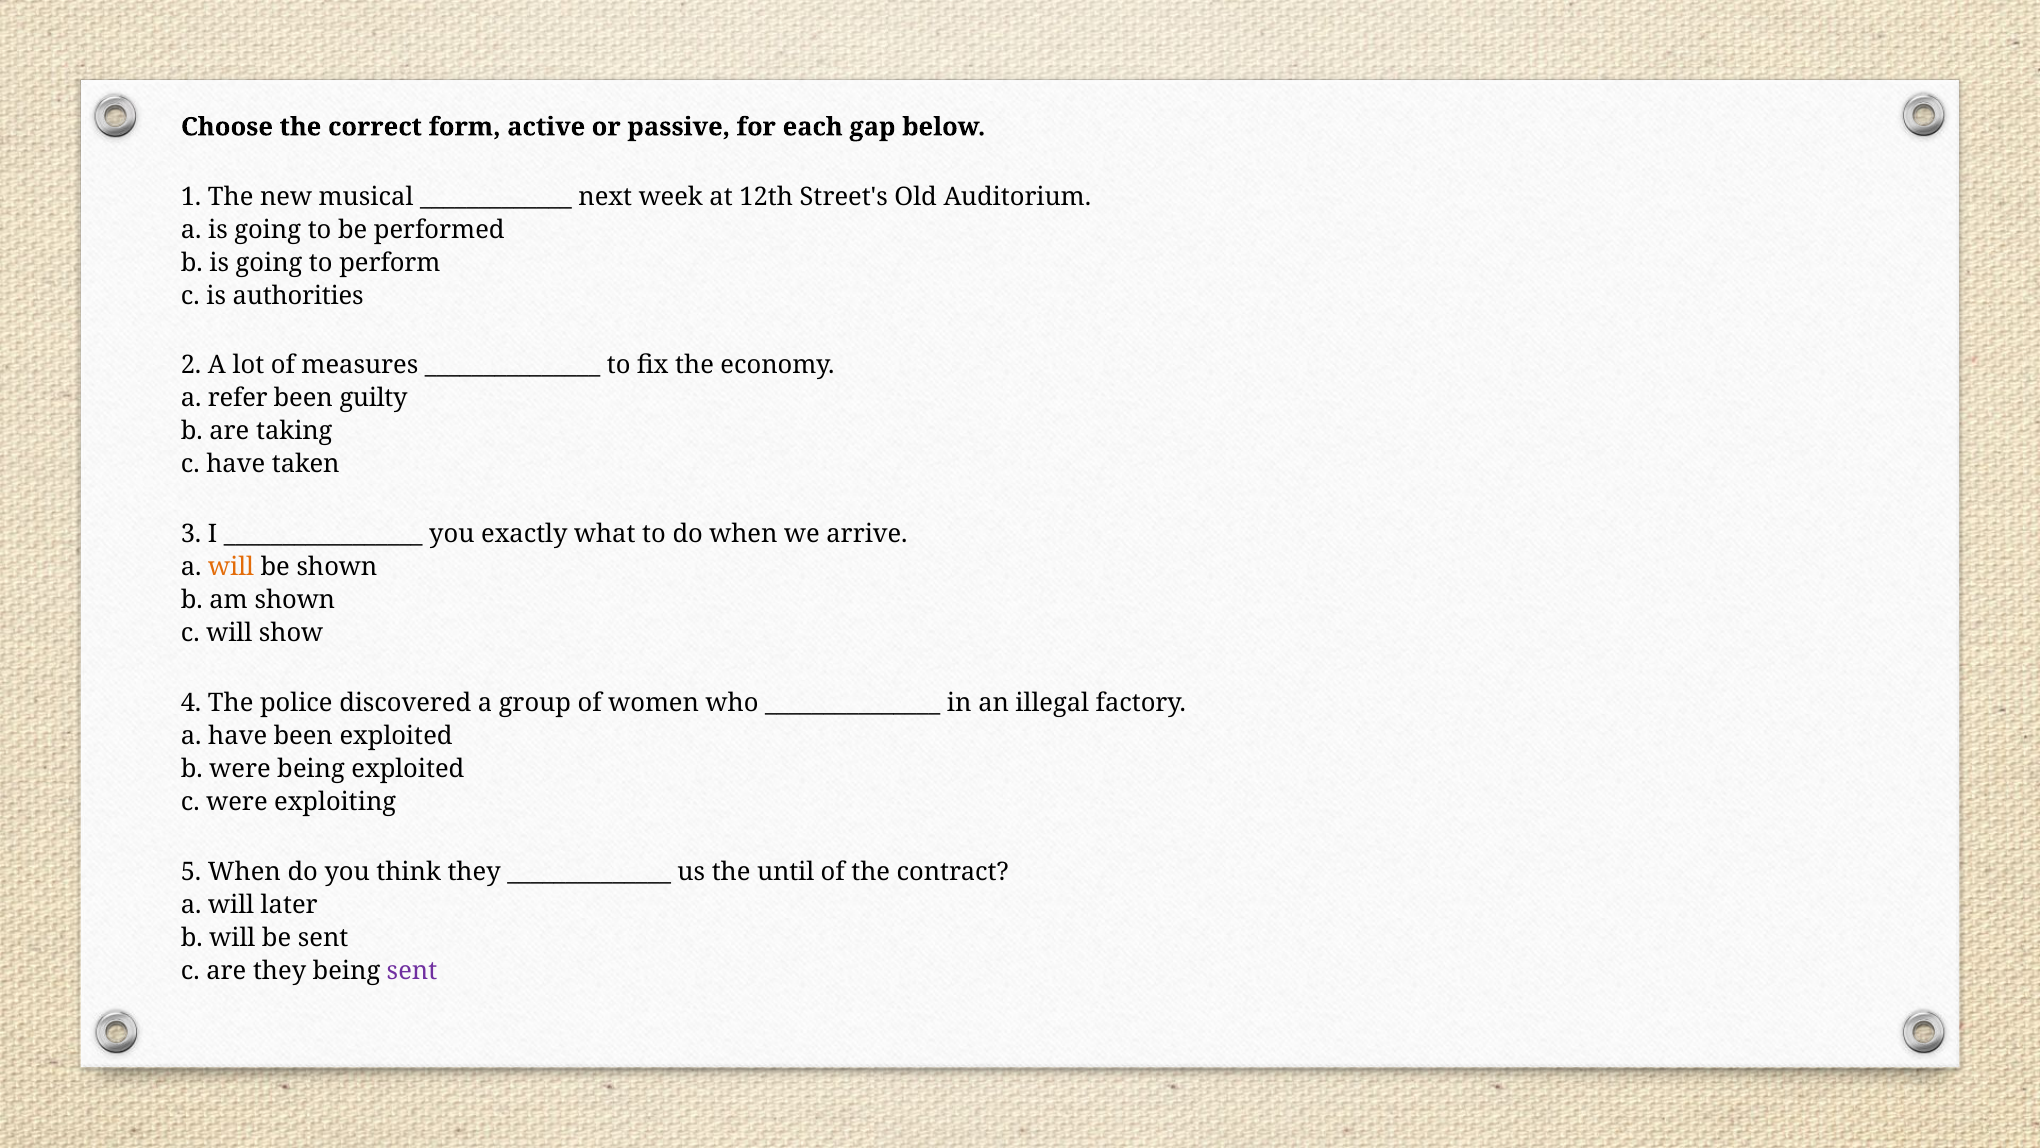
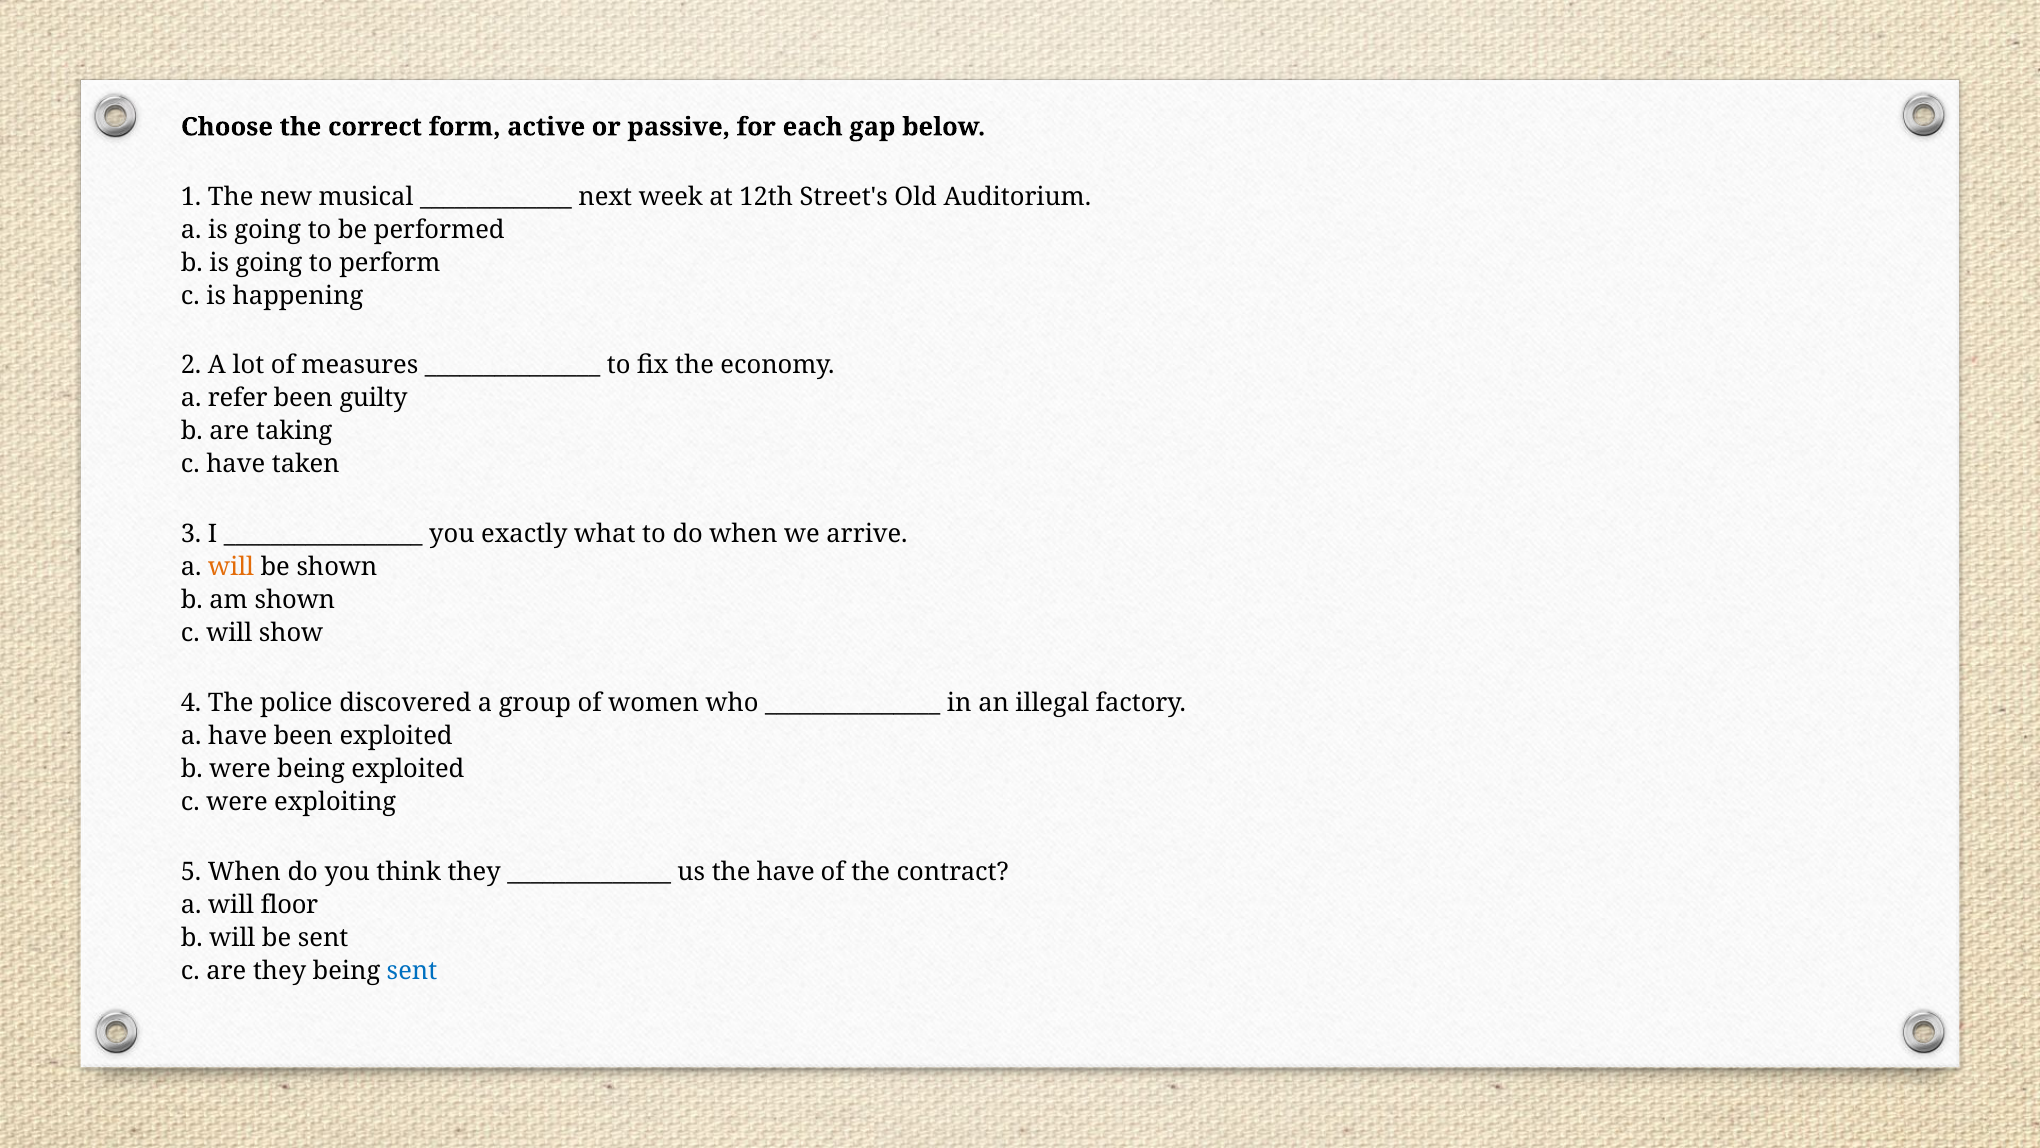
authorities: authorities -> happening (298, 296)
the until: until -> have (786, 872)
later: later -> floor (289, 905)
sent colour: purple -> blue (412, 971)
